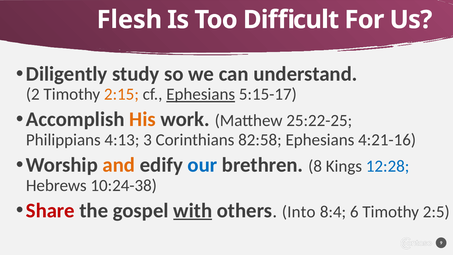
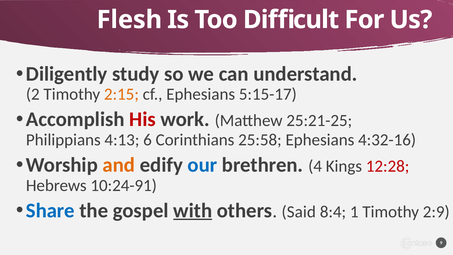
Ephesians underline: present -> none (201, 94)
His colour: orange -> red (142, 119)
25:22-25: 25:22-25 -> 25:21-25 (319, 121)
3: 3 -> 6 (148, 140)
82:58: 82:58 -> 25:58 (260, 140)
4:21-16: 4:21-16 -> 4:32-16 (387, 140)
8: 8 -> 4 (315, 166)
12:28 colour: blue -> red (388, 166)
10:24-38: 10:24-38 -> 10:24-91 (124, 185)
Share colour: red -> blue (50, 210)
Into: Into -> Said (299, 212)
6: 6 -> 1 (354, 212)
2:5: 2:5 -> 2:9 (436, 212)
